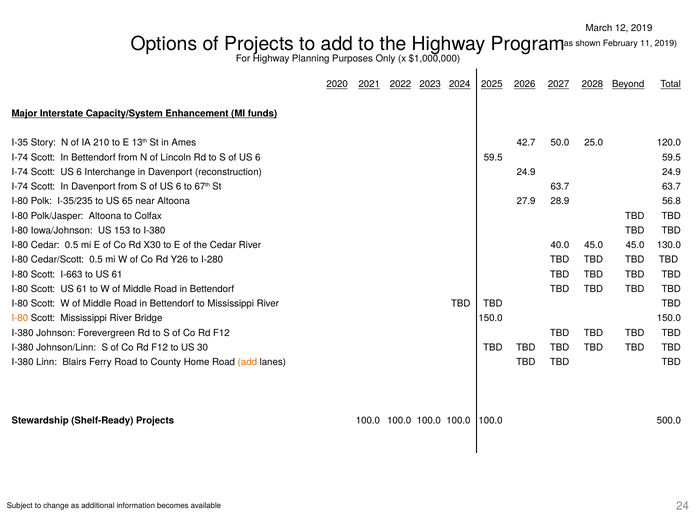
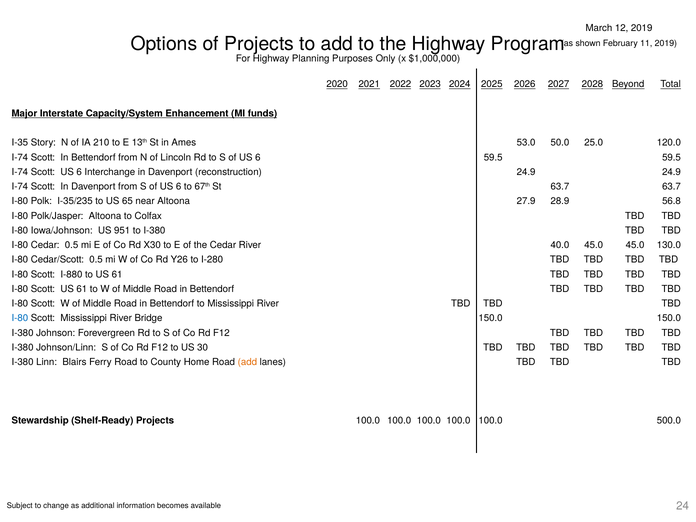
42.7: 42.7 -> 53.0 (526, 143)
153: 153 -> 951 (122, 230)
I-663: I-663 -> I-880 (71, 274)
I-80 colour: orange -> blue (20, 318)
